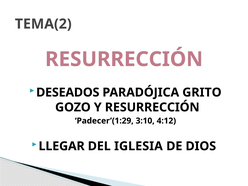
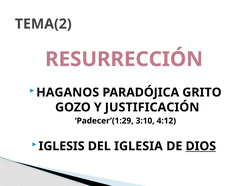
DESEADOS: DESEADOS -> HAGANOS (68, 92)
Y RESURRECCIÓN: RESURRECCIÓN -> JUSTIFICACIÓN (152, 107)
LLEGAR: LLEGAR -> IGLESIS (62, 146)
DIOS underline: none -> present (201, 146)
